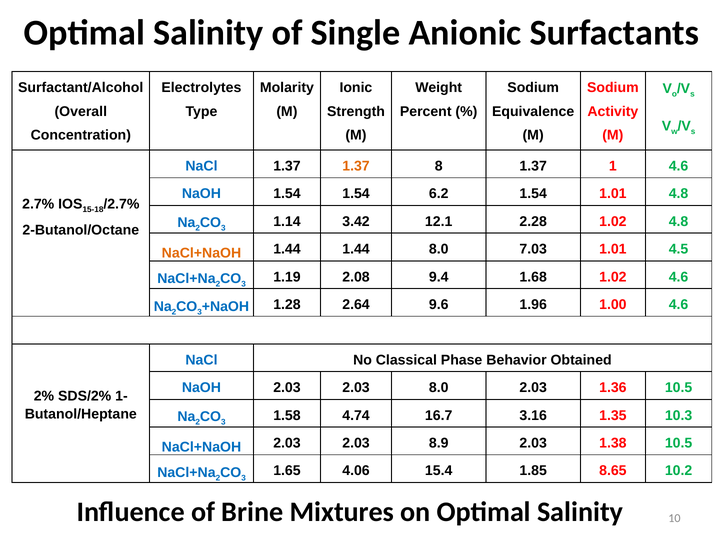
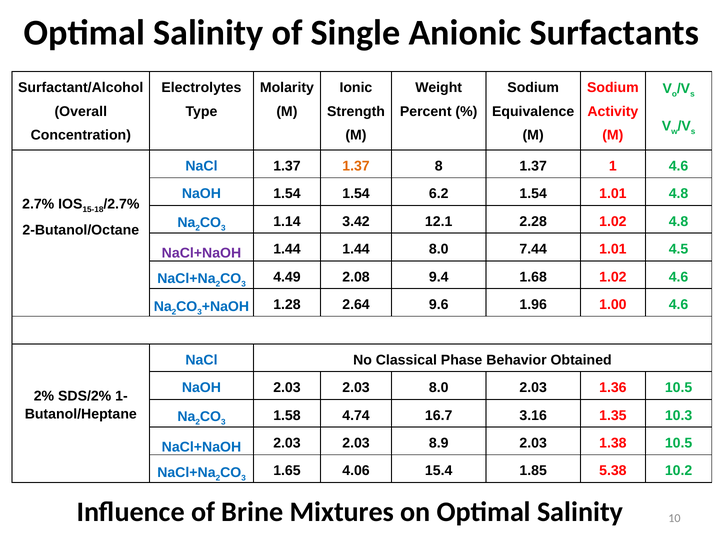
NaCl+NaOH colour: orange -> purple (201, 253)
7.03: 7.03 -> 7.44 (533, 249)
1.19: 1.19 -> 4.49 (287, 277)
8.65: 8.65 -> 5.38 (613, 471)
